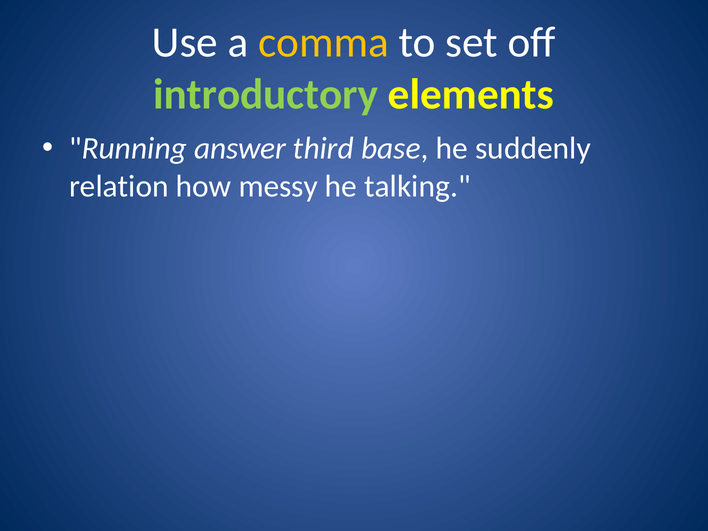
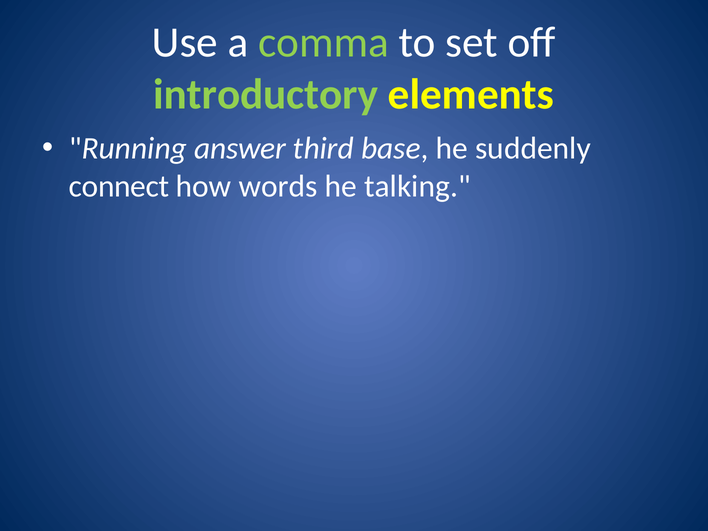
comma colour: yellow -> light green (324, 43)
relation: relation -> connect (119, 186)
messy: messy -> words (278, 186)
